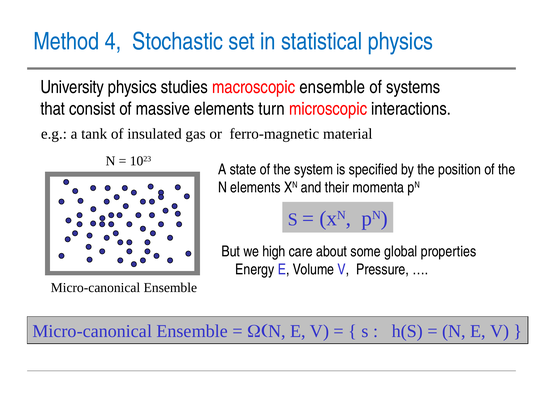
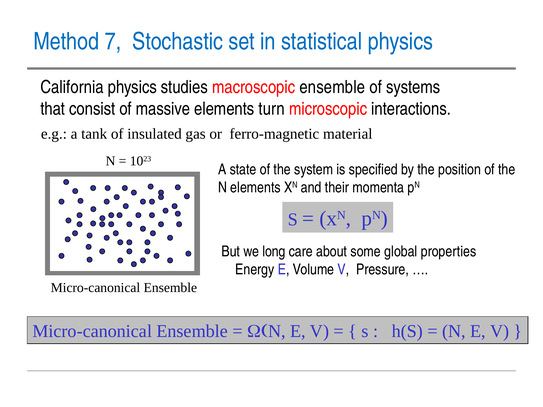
4: 4 -> 7 (113, 42)
University: University -> California (72, 87)
high: high -> long (274, 252)
